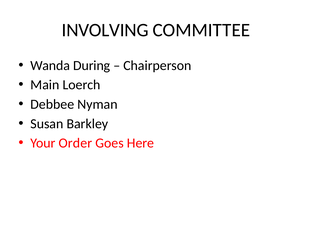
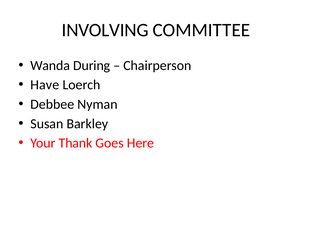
Main: Main -> Have (45, 85)
Order: Order -> Thank (76, 143)
